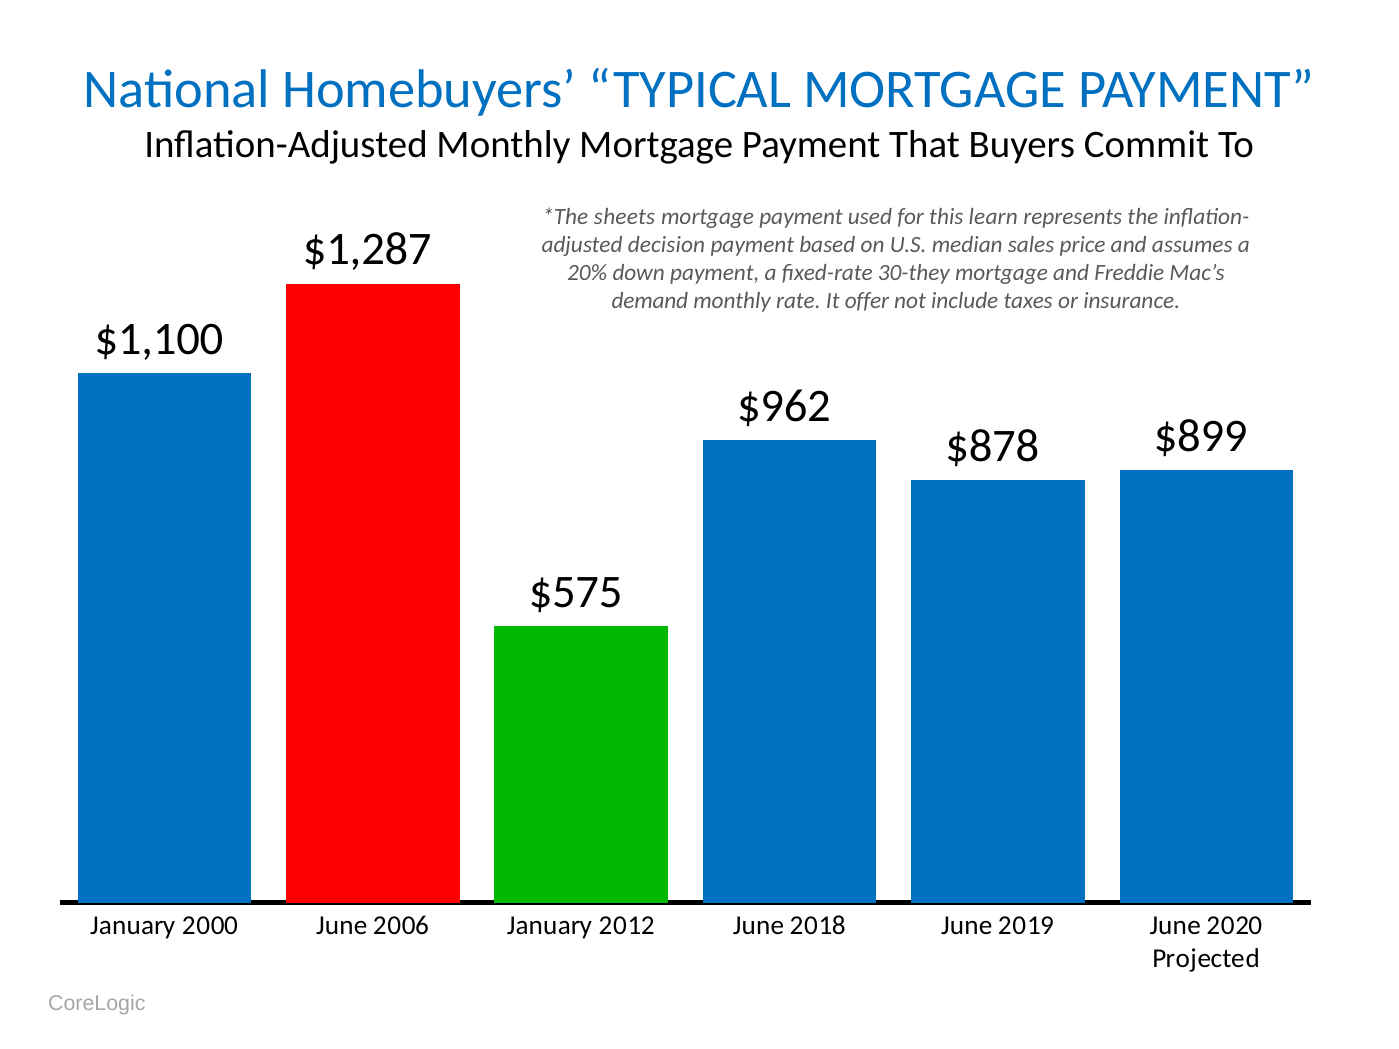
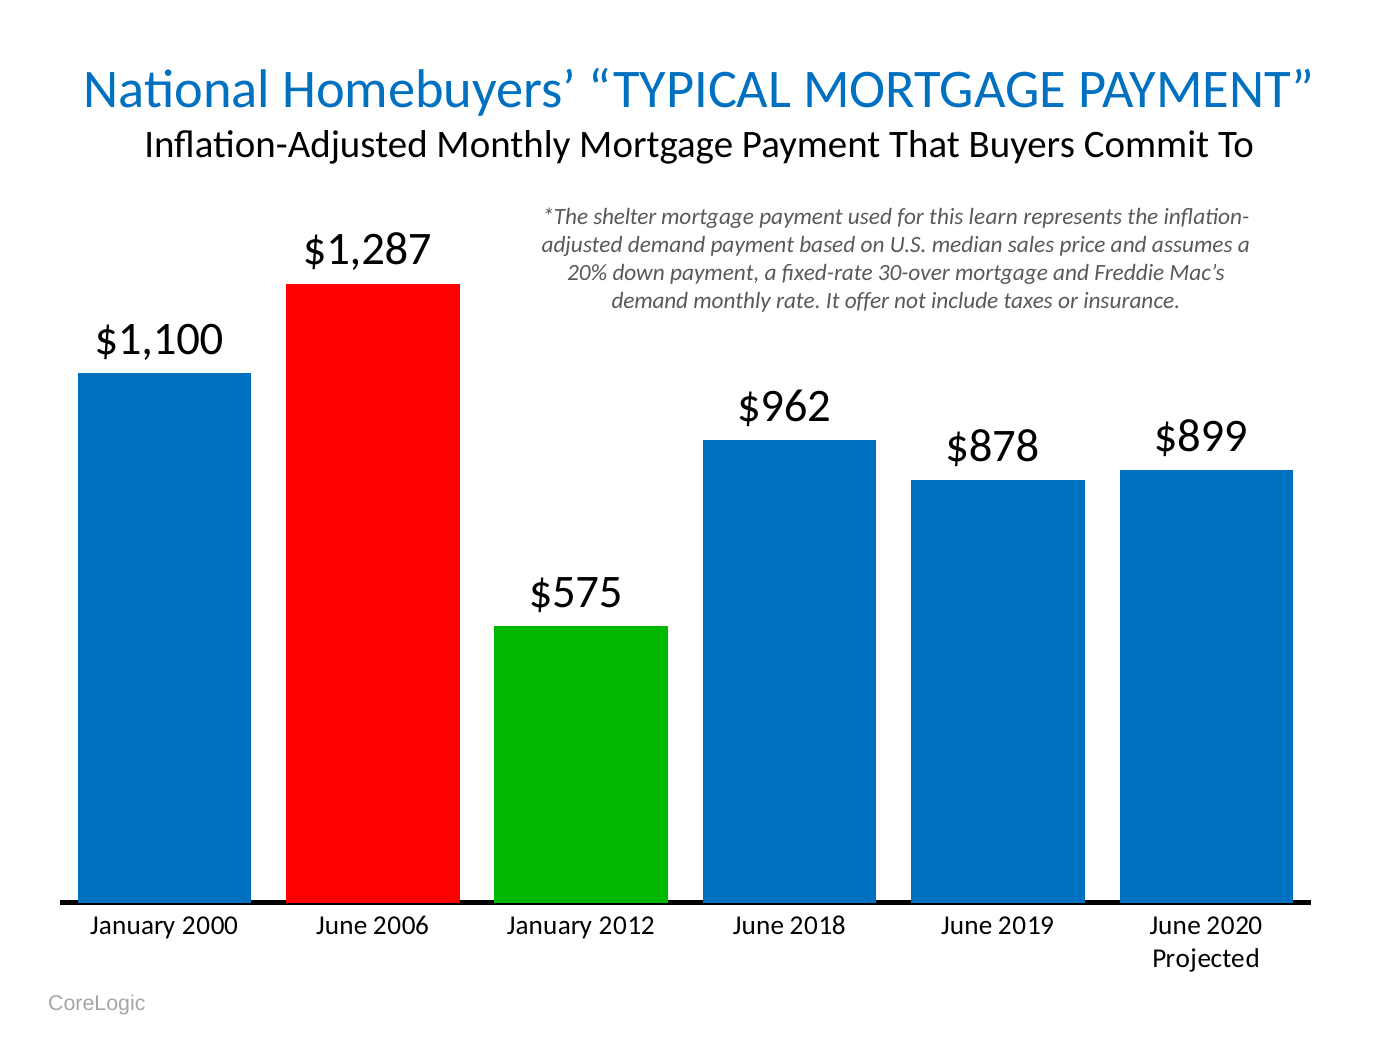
sheets: sheets -> shelter (625, 217)
decision: decision -> demand (667, 245)
30-they: 30-they -> 30-over (914, 273)
